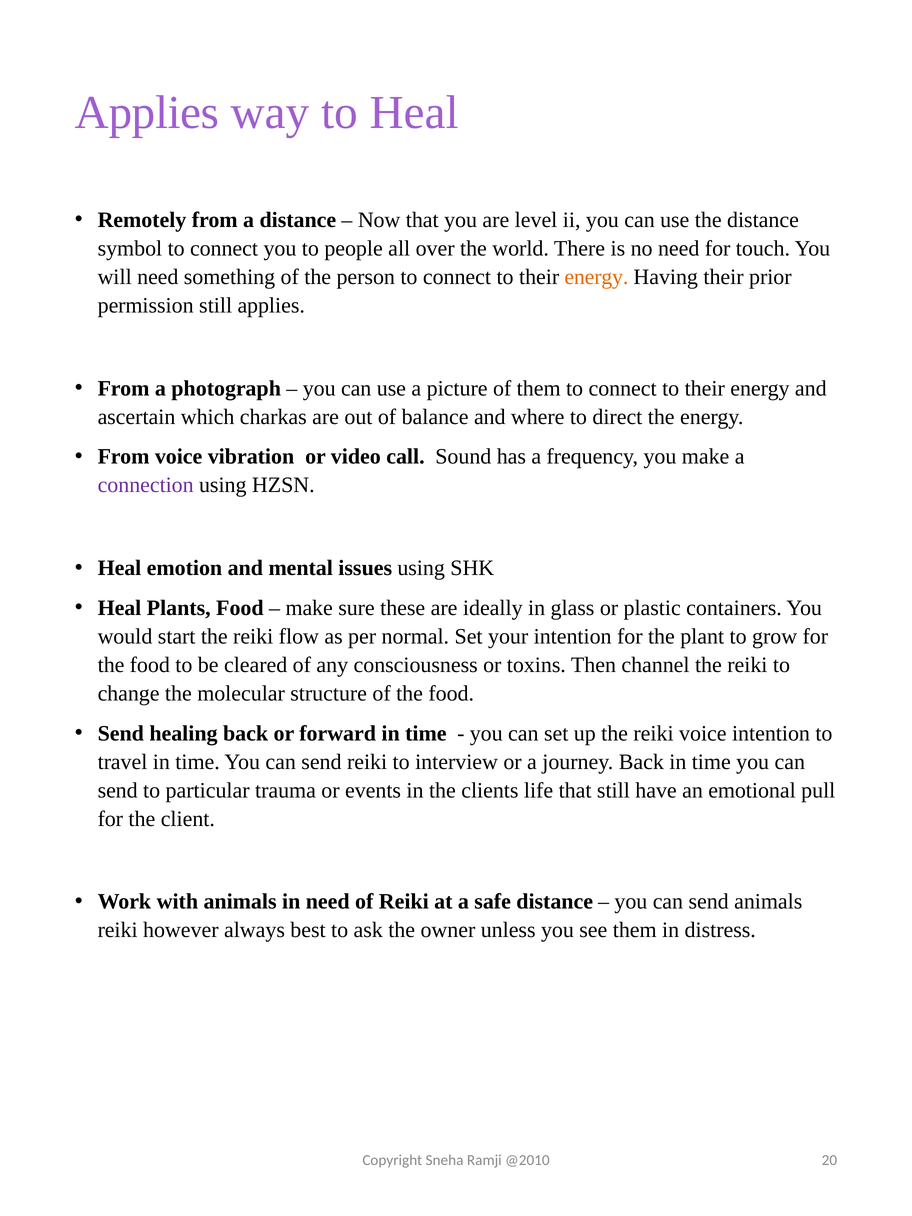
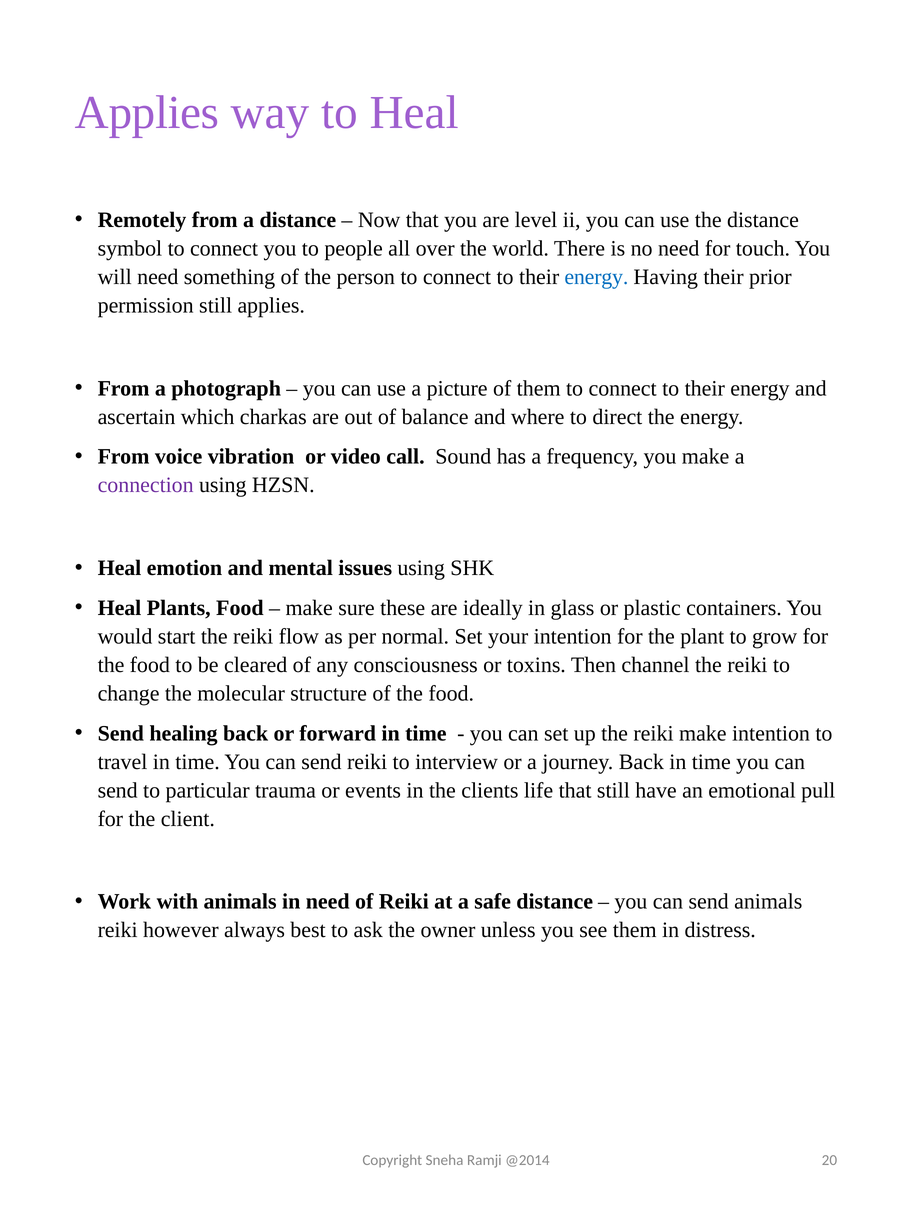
energy colour: orange -> blue (596, 277)
reiki voice: voice -> make (703, 733)
@2010: @2010 -> @2014 (527, 1160)
